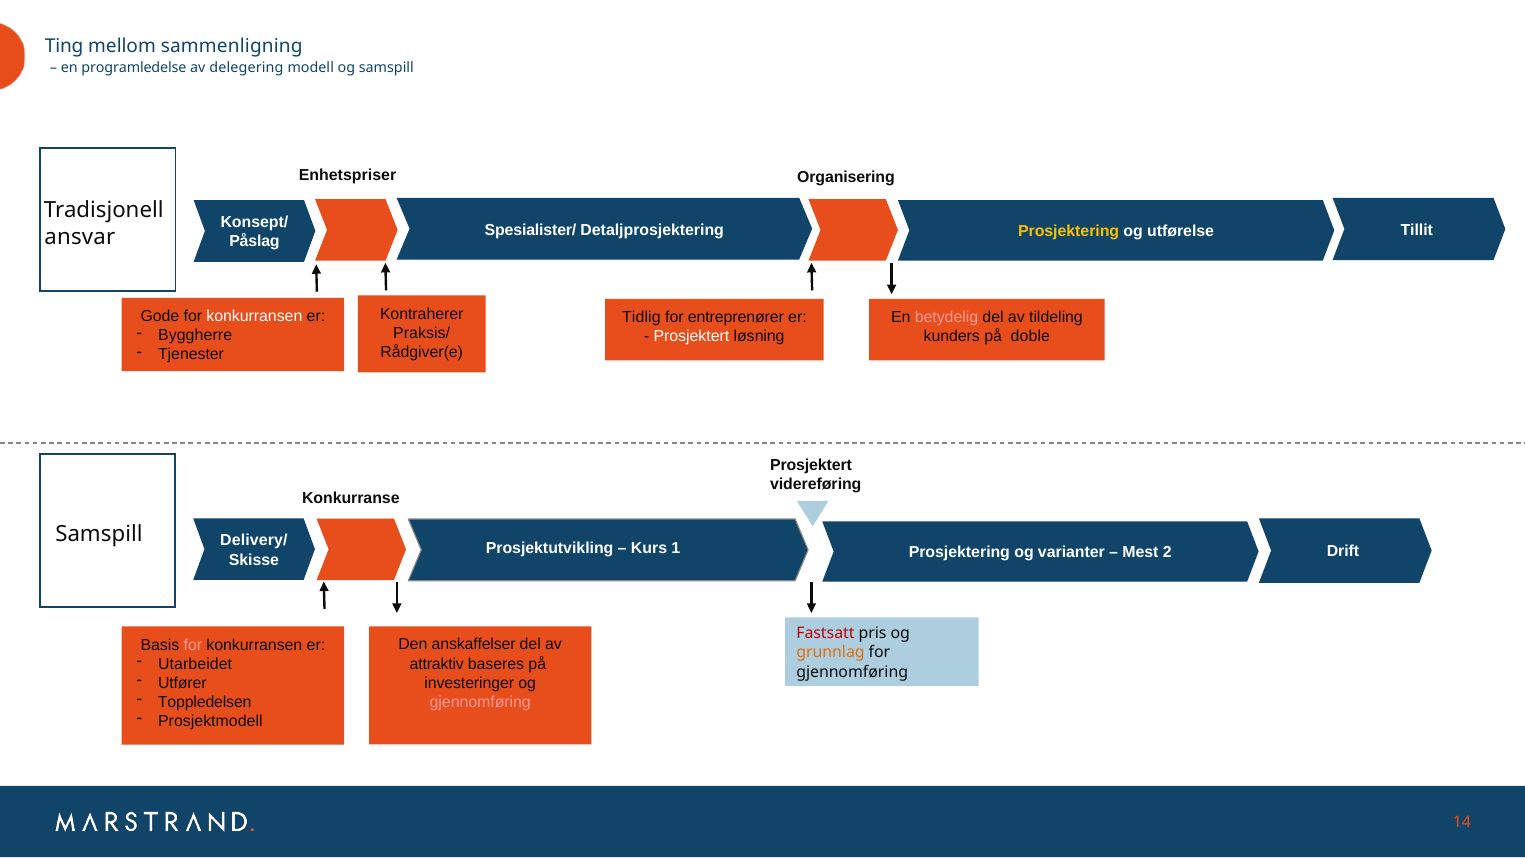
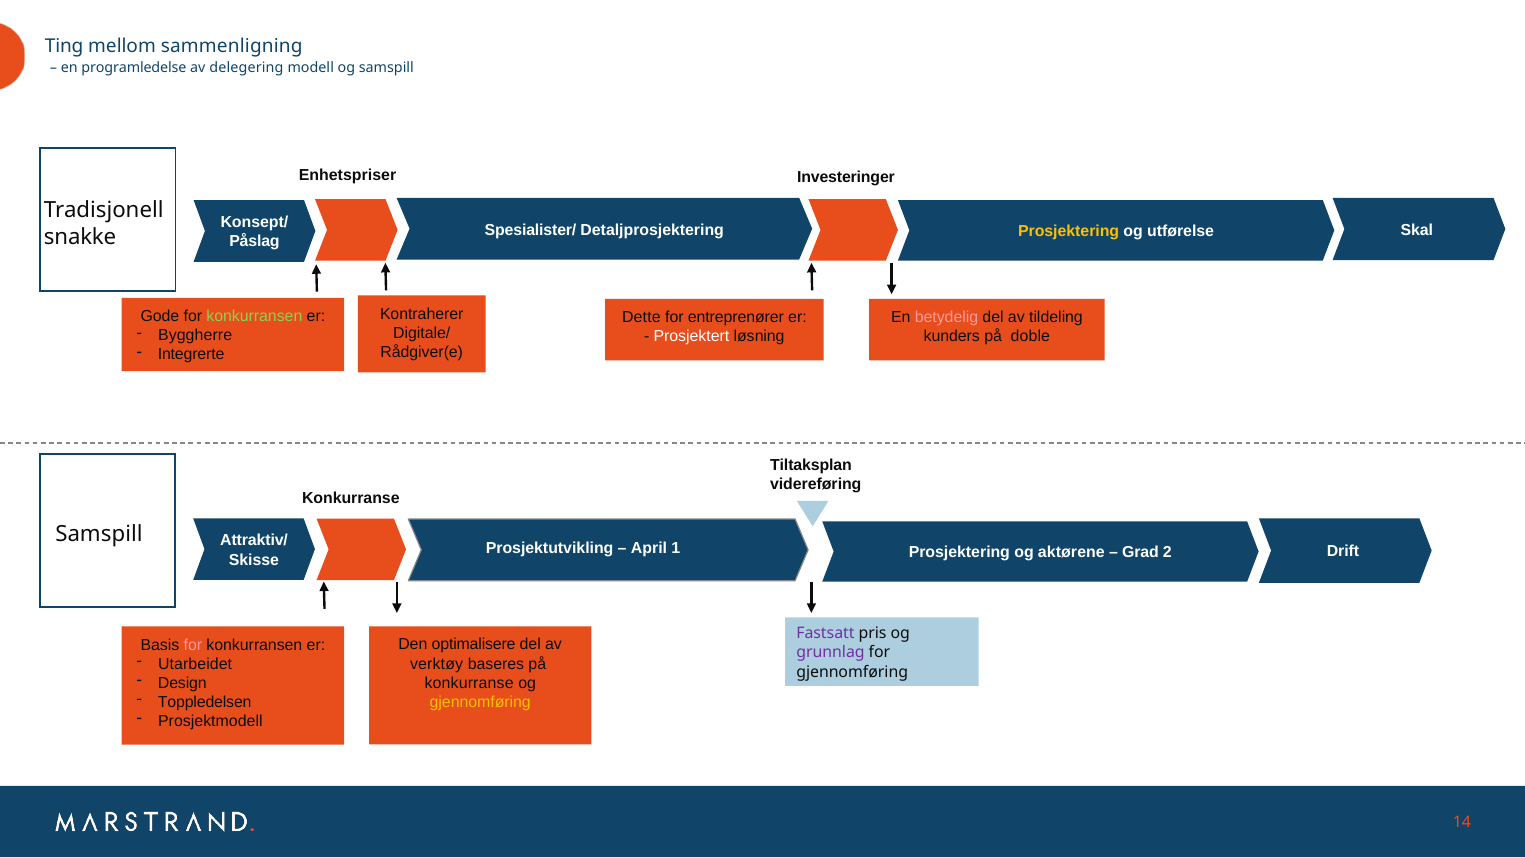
Organisering: Organisering -> Investeringer (846, 177)
Tillit: Tillit -> Skal (1417, 230)
ansvar: ansvar -> snakke (80, 237)
konkurransen colour: white -> light green (254, 316)
Tidlig: Tidlig -> Dette (641, 317)
Praksis/: Praksis/ -> Digitale/ (422, 333)
Tjenester: Tjenester -> Integrerte (191, 354)
Prosjektert: Prosjektert -> Tiltaksplan (811, 465)
Delivery/: Delivery/ -> Attraktiv/ (254, 541)
Kurs: Kurs -> April (649, 548)
varianter: varianter -> aktørene (1071, 552)
Mest: Mest -> Grad (1141, 552)
Fastsatt colour: red -> purple (825, 633)
anskaffelser: anskaffelser -> optimalisere (474, 645)
grunnlag colour: orange -> purple (831, 653)
attraktiv: attraktiv -> verktøy (437, 664)
Utfører: Utfører -> Design (182, 683)
investeringer: investeringer -> konkurranse (469, 683)
gjennomføring colour: pink -> yellow (480, 702)
